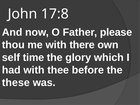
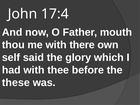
17:8: 17:8 -> 17:4 (55, 14)
please: please -> mouth (116, 32)
time: time -> said (33, 57)
